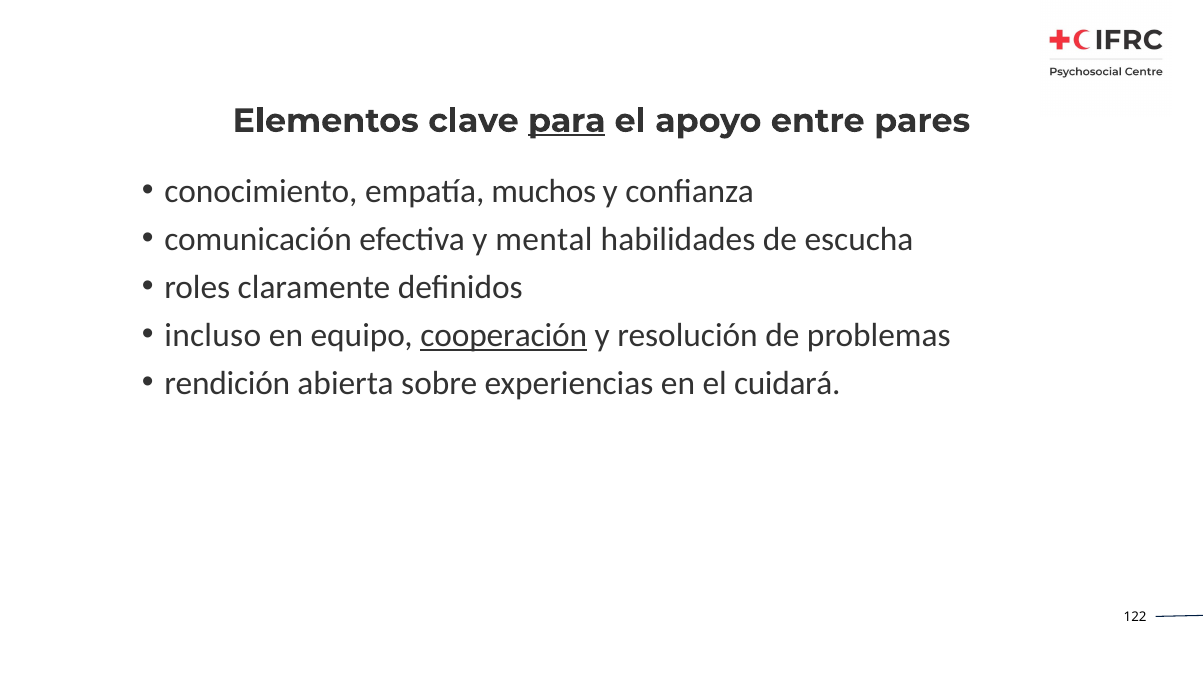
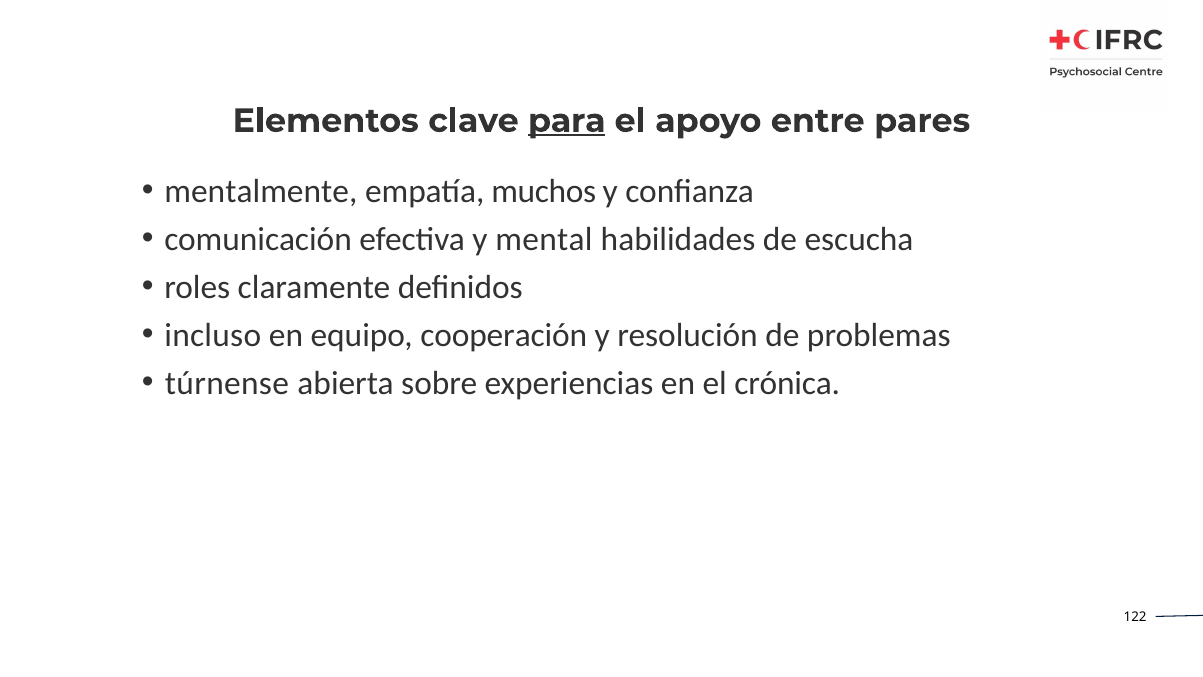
conocimiento: conocimiento -> mentalmente (261, 191)
cooperación underline: present -> none (504, 335)
rendición: rendición -> túrnense (227, 384)
cuidará: cuidará -> crónica (787, 384)
